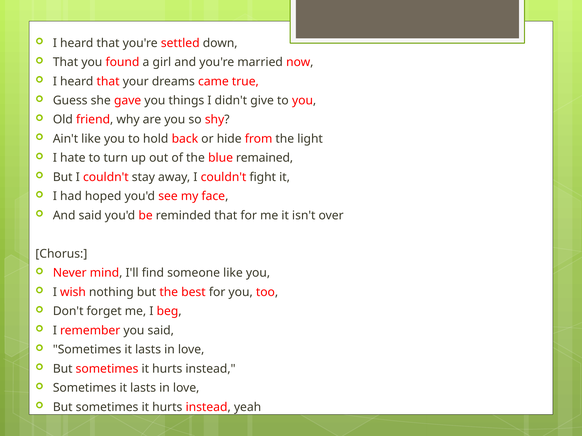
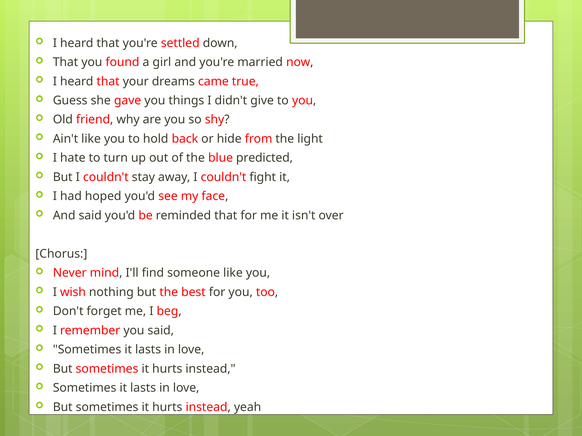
remained: remained -> predicted (264, 158)
